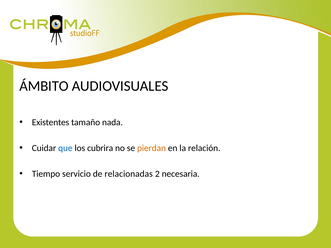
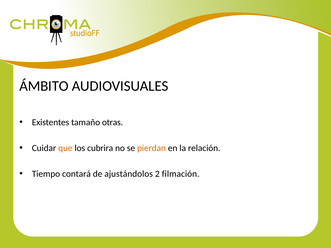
nada: nada -> otras (113, 123)
que colour: blue -> orange (65, 148)
servicio: servicio -> contará (76, 174)
relacionadas: relacionadas -> ajustándolos (129, 174)
necesaria: necesaria -> filmación (181, 174)
